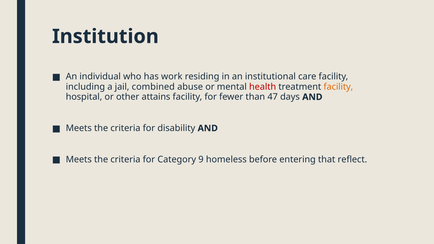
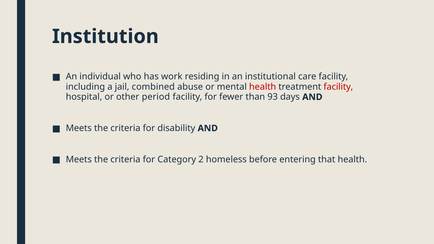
facility colour: orange -> red (338, 87)
attains: attains -> period (156, 97)
47: 47 -> 93 (273, 97)
9: 9 -> 2 (201, 160)
that reflect: reflect -> health (352, 160)
